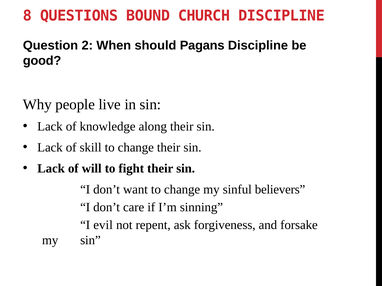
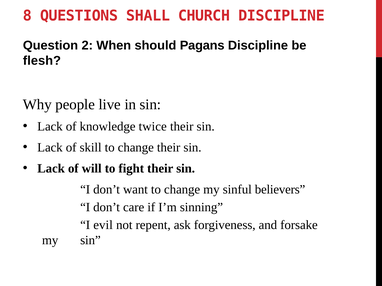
BOUND: BOUND -> SHALL (148, 16)
good: good -> flesh (42, 61)
along: along -> twice (153, 127)
